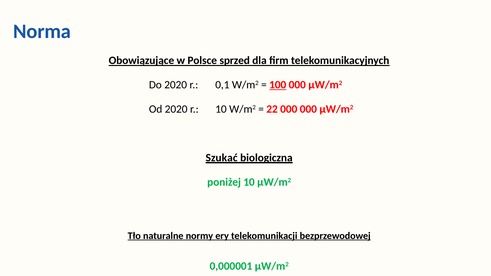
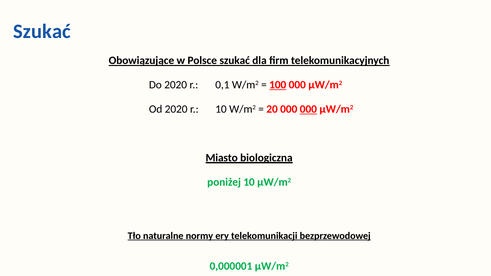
Norma: Norma -> Szukać (42, 32)
Polsce sprzed: sprzed -> szukać (235, 61)
22: 22 -> 20 (272, 109)
000 underline: none -> present (308, 109)
Szukać: Szukać -> Miasto (222, 158)
